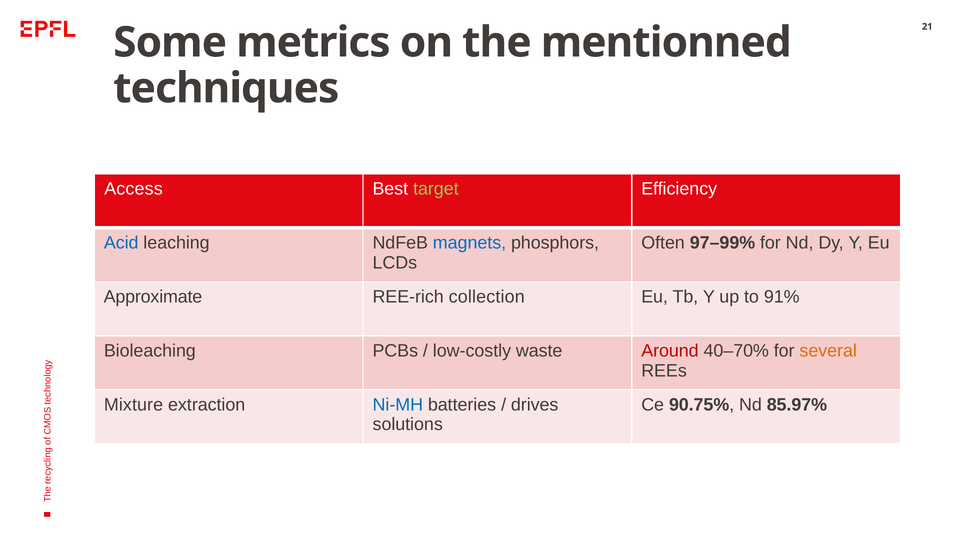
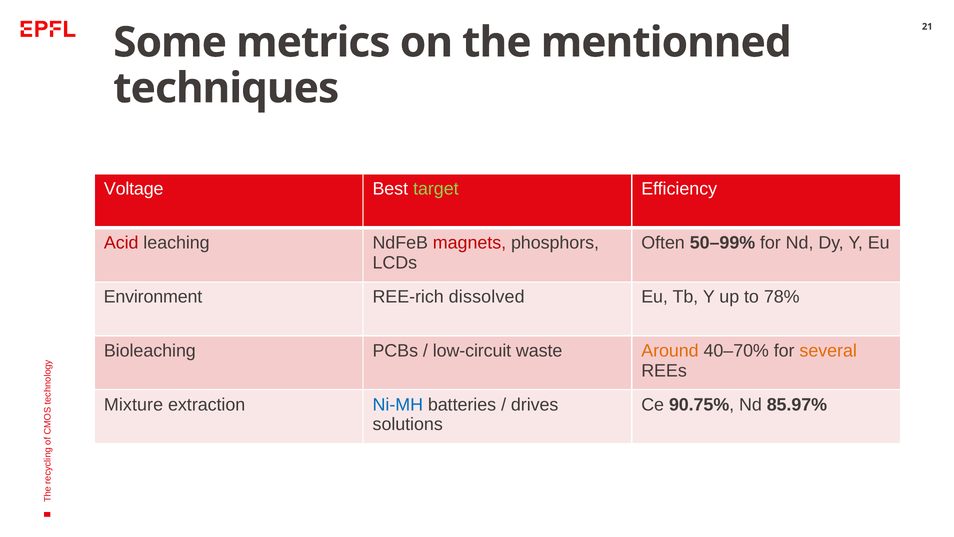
Access: Access -> Voltage (134, 189)
Acid colour: blue -> red (121, 243)
magnets colour: blue -> red (469, 243)
97–99%: 97–99% -> 50–99% (722, 243)
Approximate: Approximate -> Environment (153, 297)
collection: collection -> dissolved (487, 297)
91%: 91% -> 78% (782, 297)
low-costly: low-costly -> low-circuit (472, 350)
Around colour: red -> orange (670, 350)
